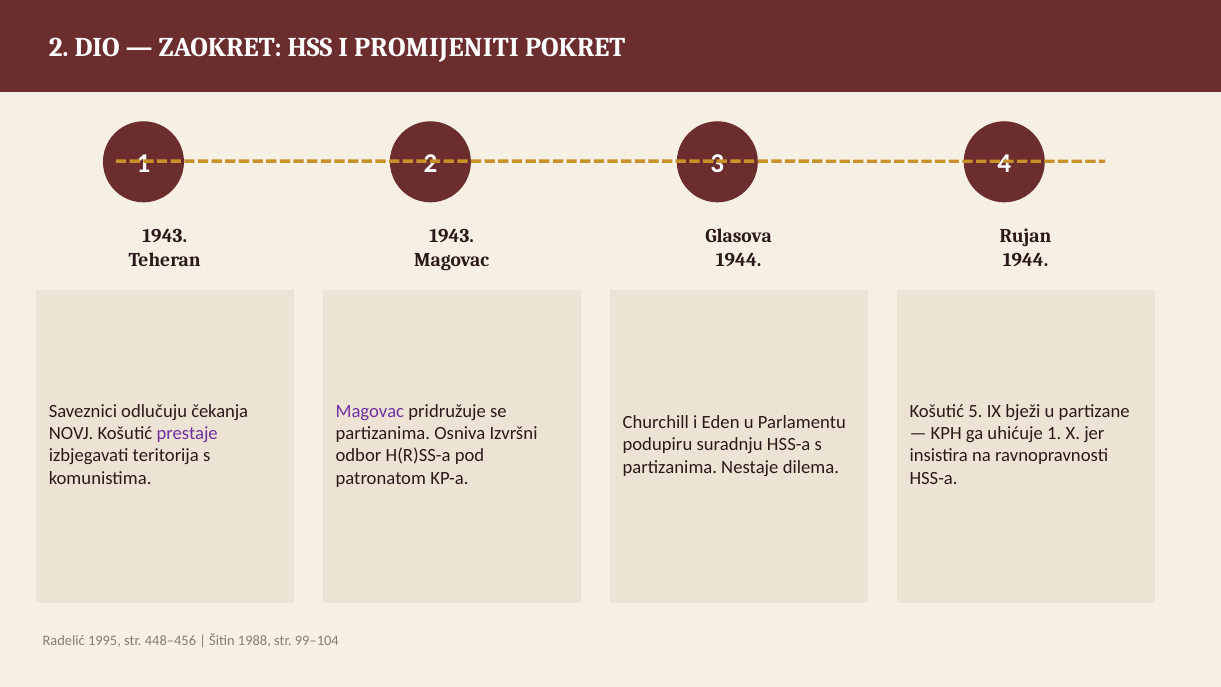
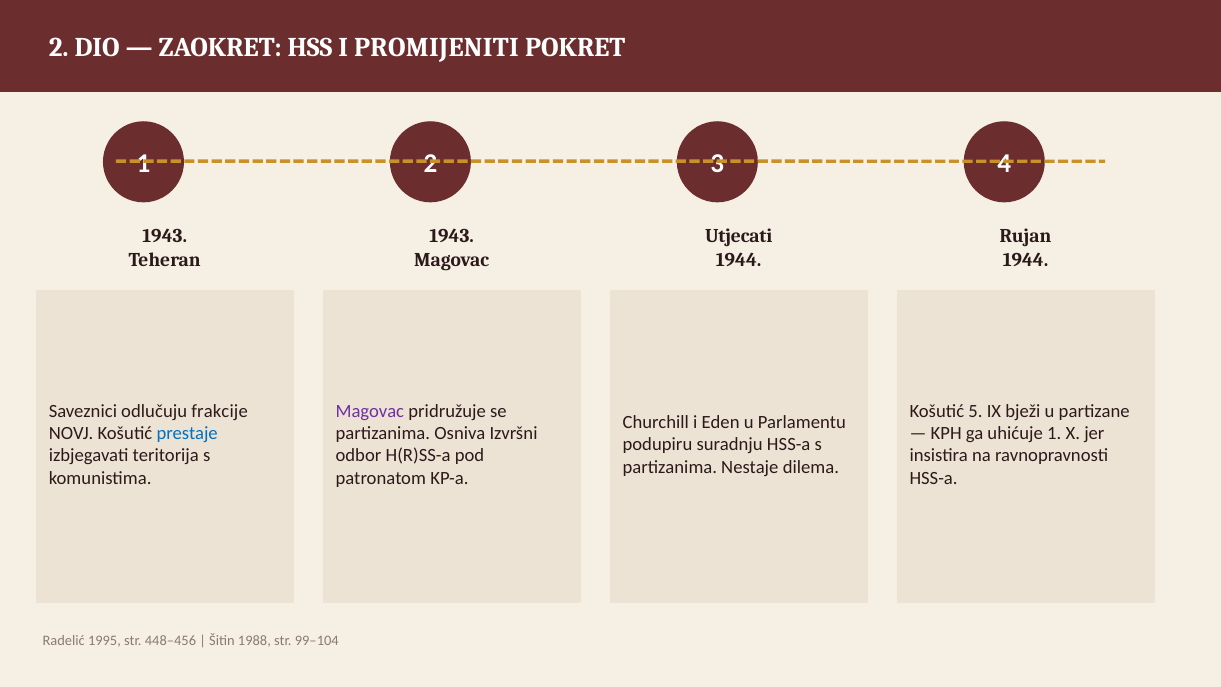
Glasova: Glasova -> Utjecati (739, 236)
čekanja: čekanja -> frakcije (220, 411)
prestaje colour: purple -> blue (187, 433)
